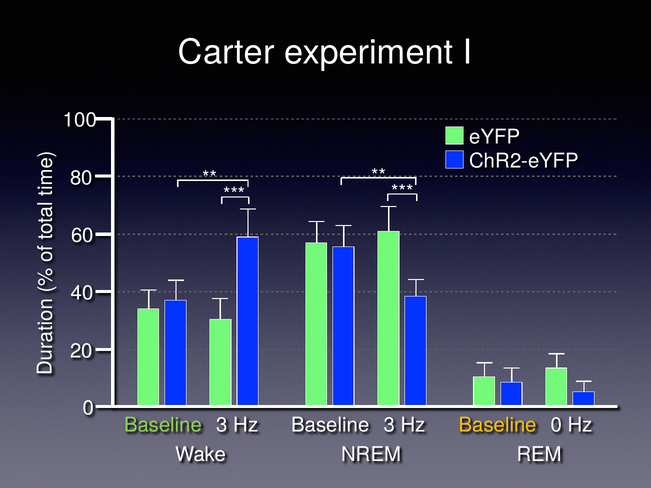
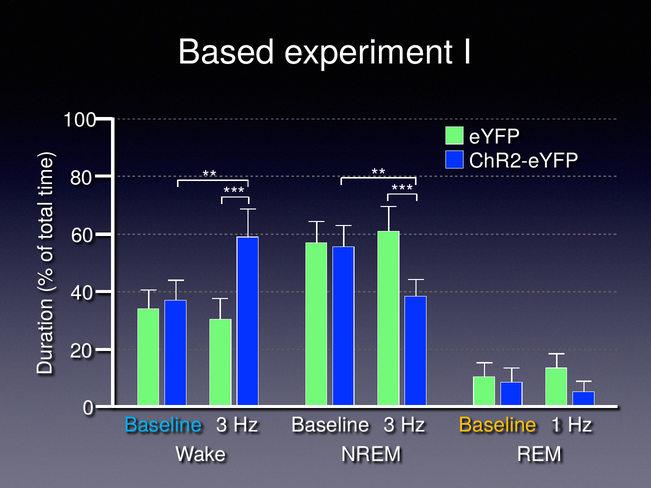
Carter: Carter -> Based (226, 52)
Baseline colour: light green -> light blue (163, 425)
Hz 0: 0 -> 1 (556, 425)
